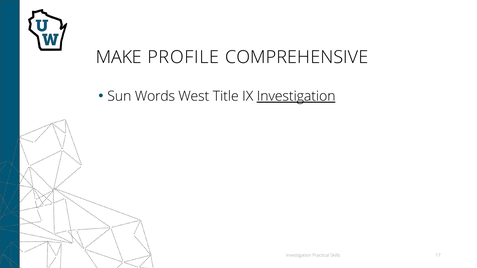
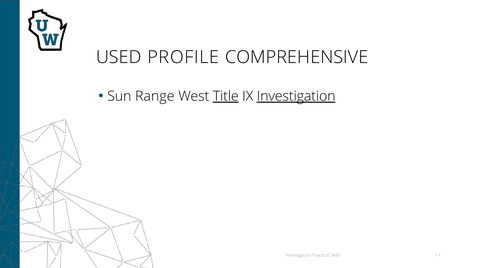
MAKE: MAKE -> USED (119, 57)
Words: Words -> Range (155, 96)
Title underline: none -> present (226, 96)
